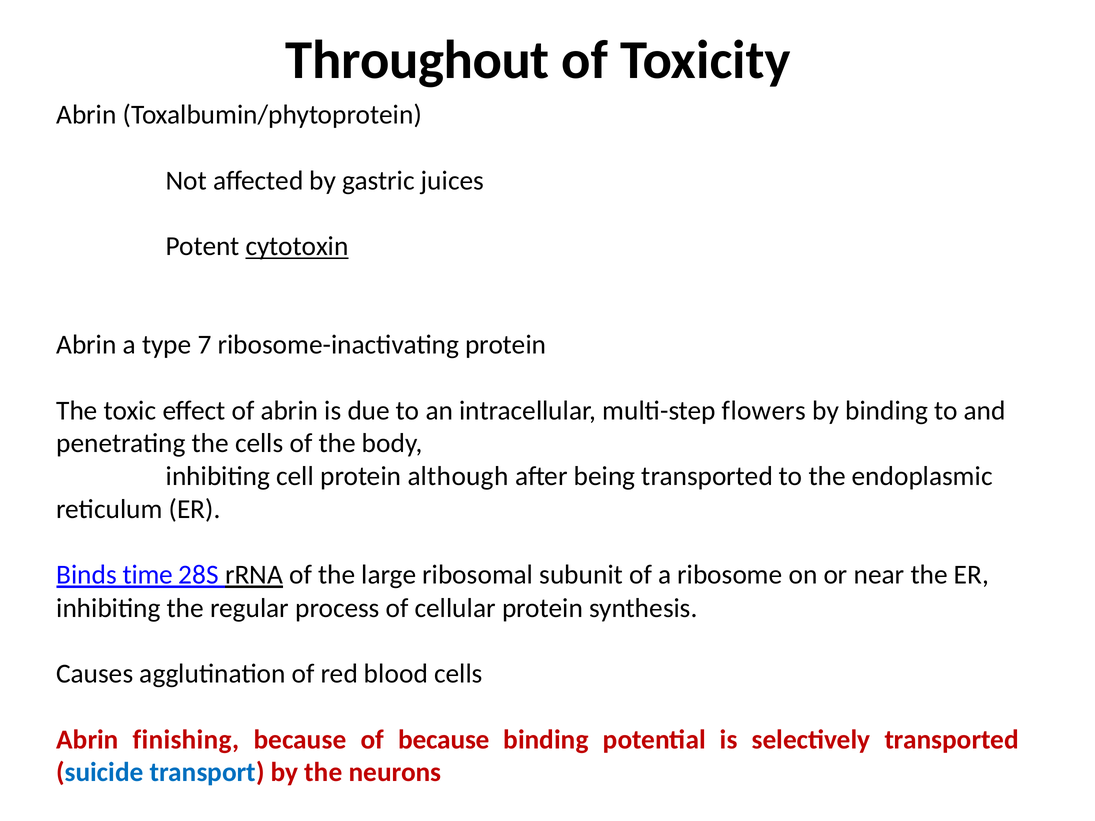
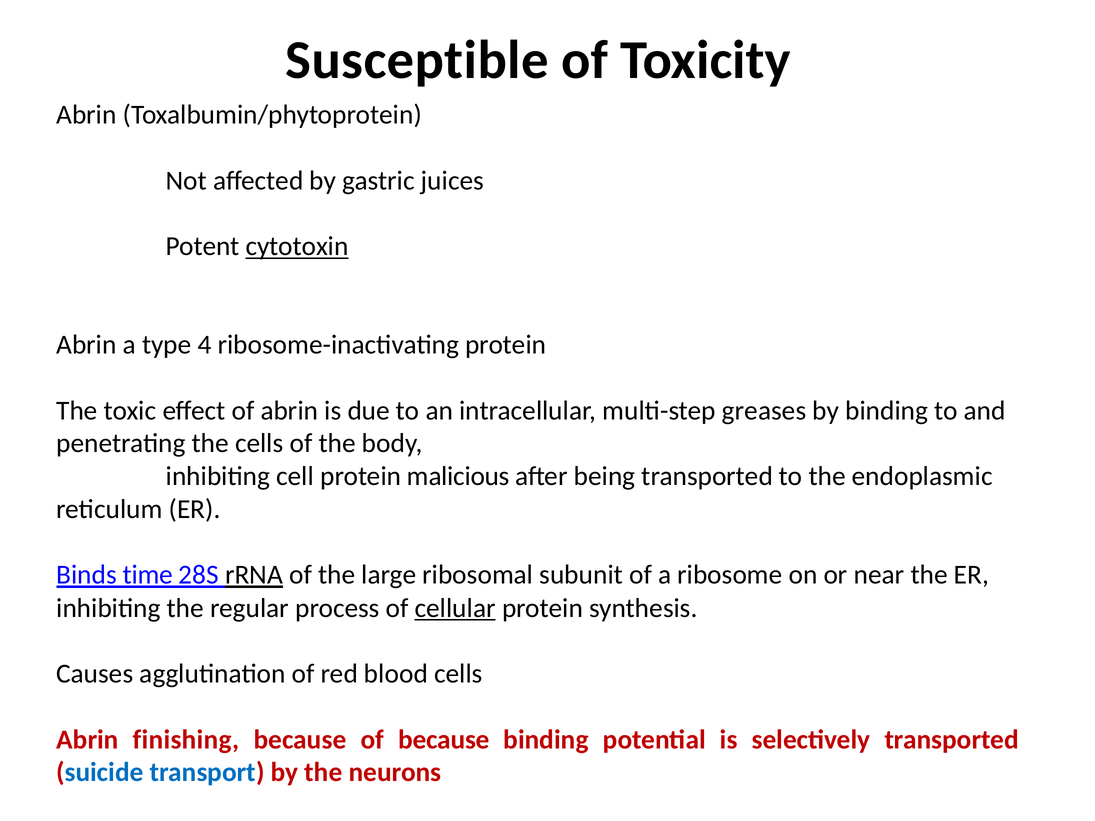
Throughout: Throughout -> Susceptible (417, 60)
7: 7 -> 4 (205, 345)
flowers: flowers -> greases (764, 411)
although: although -> malicious (458, 476)
cellular underline: none -> present (455, 608)
